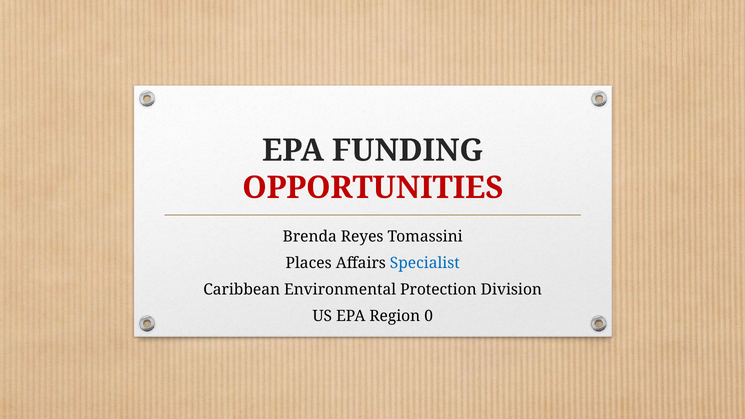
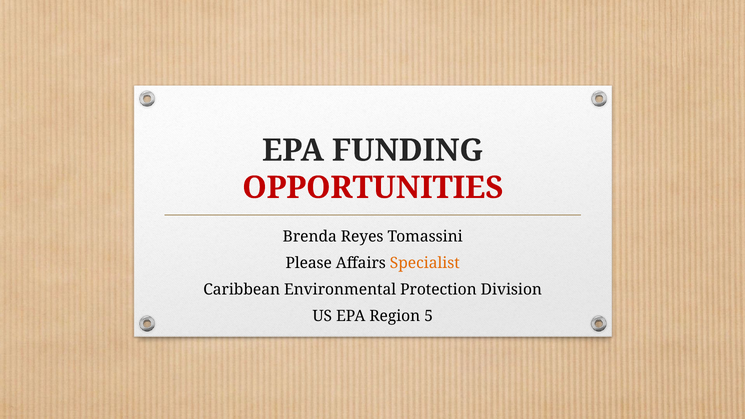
Places: Places -> Please (309, 263)
Specialist colour: blue -> orange (425, 263)
0: 0 -> 5 (429, 316)
